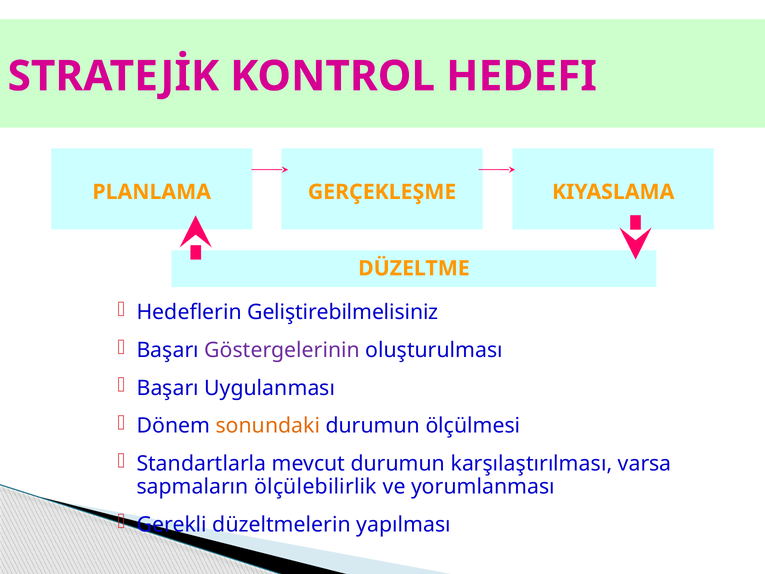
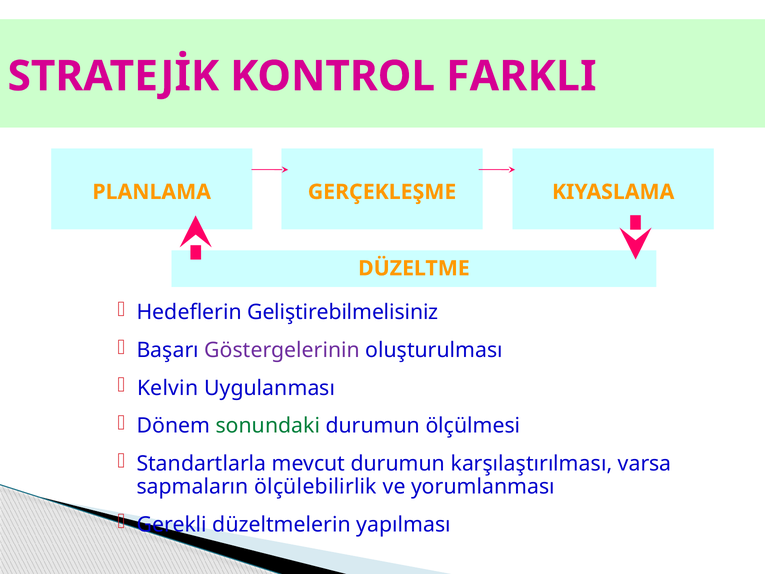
HEDEFI: HEDEFI -> FARKLI (521, 76)
Başarı: Başarı -> Kelvin (168, 388)
sonundaki colour: orange -> green (268, 426)
